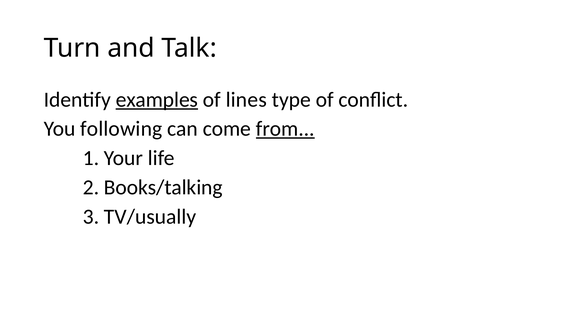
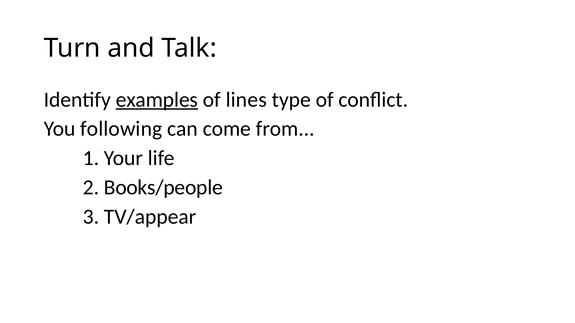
from underline: present -> none (285, 129)
Books/talking: Books/talking -> Books/people (163, 188)
TV/usually: TV/usually -> TV/appear (150, 217)
